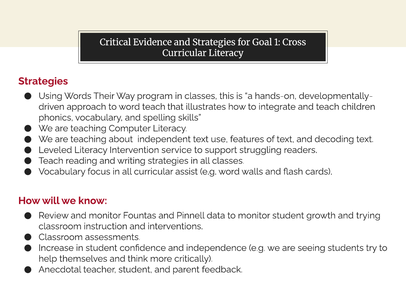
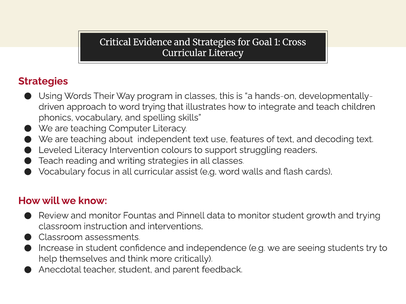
word teach: teach -> trying (154, 107)
service: service -> colours (177, 150)
